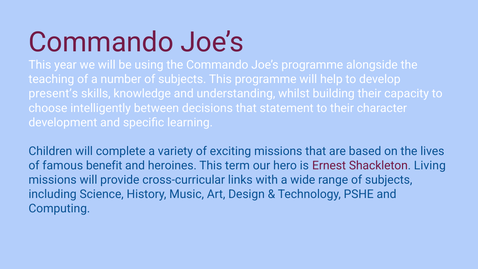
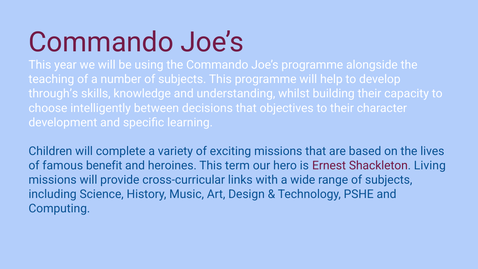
present’s: present’s -> through’s (53, 94)
statement: statement -> objectives (287, 108)
